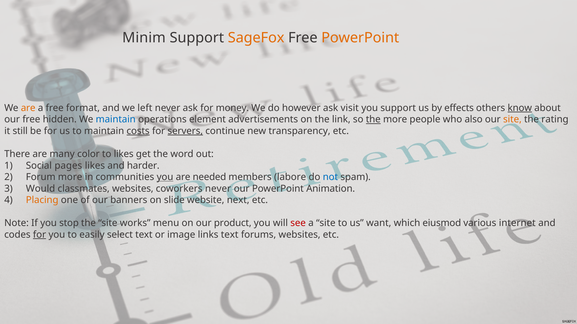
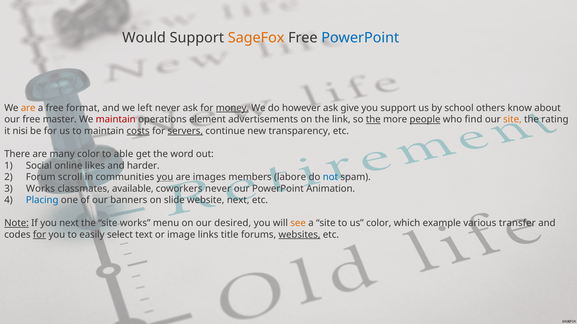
Minim: Minim -> Would (144, 38)
PowerPoint colour: orange -> blue (360, 38)
money underline: none -> present (232, 108)
visit: visit -> give (350, 108)
effects: effects -> school (459, 108)
know underline: present -> none (520, 108)
hidden: hidden -> master (60, 120)
maintain colour: blue -> red (116, 120)
people underline: none -> present (425, 120)
also: also -> find (474, 120)
still: still -> nisi (20, 131)
to likes: likes -> able (124, 154)
pages: pages -> online (68, 166)
Forum more: more -> scroll (70, 177)
needed: needed -> images (209, 177)
Would: Would -> Works (40, 189)
classmates websites: websites -> available (133, 189)
Placing colour: orange -> blue (42, 200)
Note underline: none -> present (17, 223)
you stop: stop -> next (69, 223)
product: product -> desired (233, 223)
see colour: red -> orange (298, 223)
us want: want -> color (379, 223)
eiusmod: eiusmod -> example (442, 223)
internet: internet -> transfer (517, 223)
links text: text -> title (230, 235)
websites underline: none -> present (300, 235)
